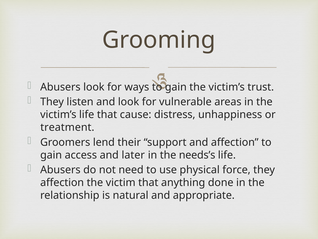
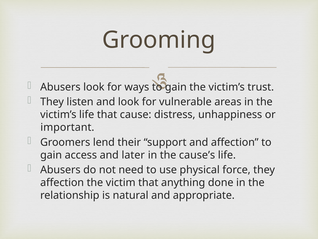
treatment: treatment -> important (67, 127)
needs’s: needs’s -> cause’s (197, 155)
